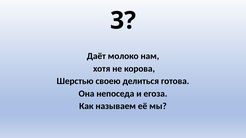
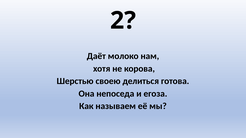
3: 3 -> 2 (123, 21)
